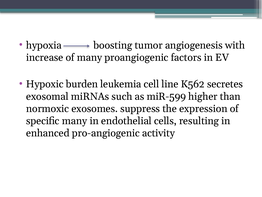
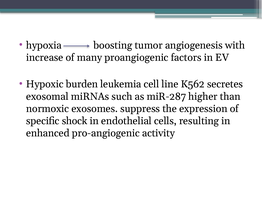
miR-599: miR-599 -> miR-287 (166, 96)
specific many: many -> shock (75, 121)
